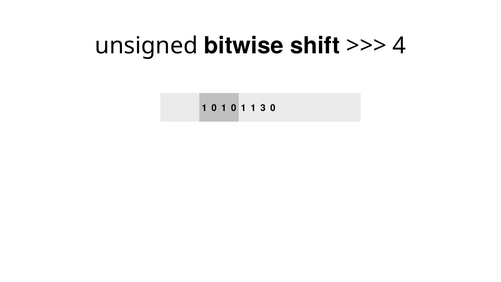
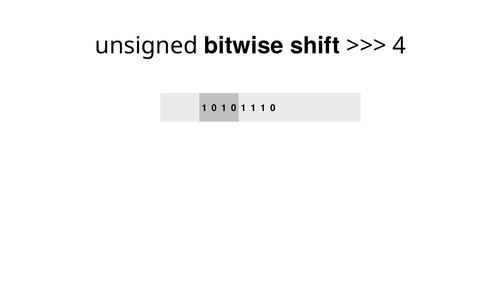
1 1 3: 3 -> 1 (263, 108)
